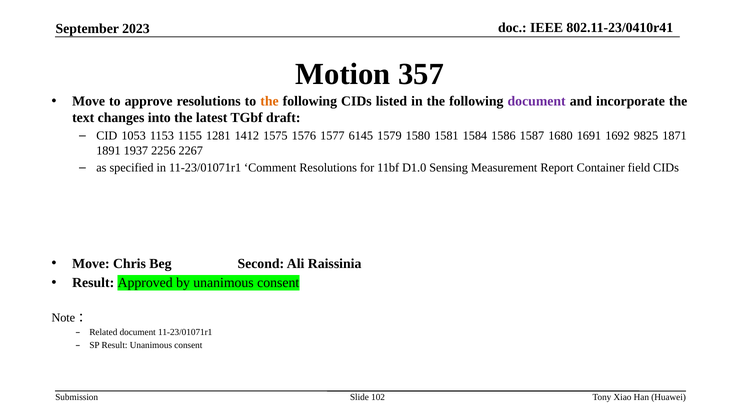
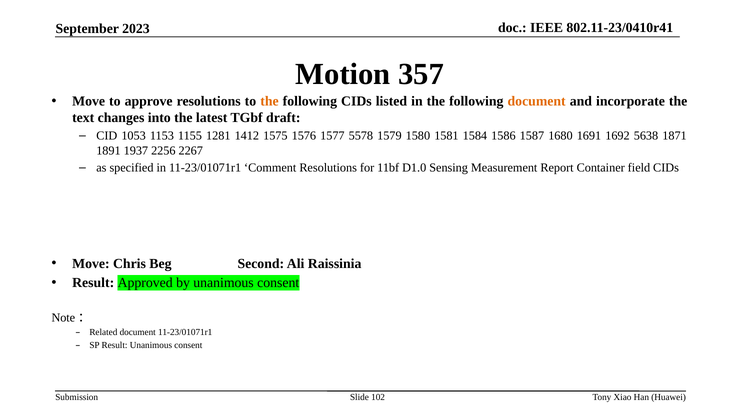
document colour: purple -> orange (537, 101)
6145: 6145 -> 5578 (361, 136)
9825: 9825 -> 5638 (646, 136)
